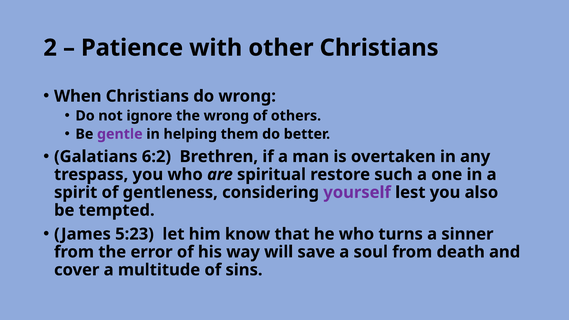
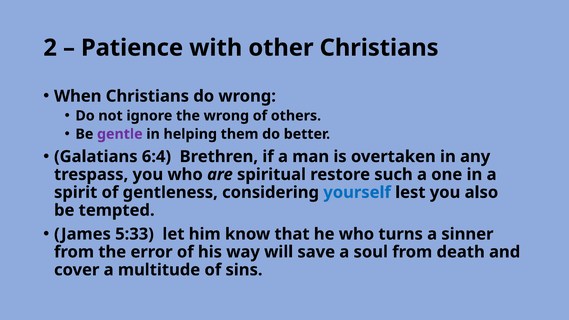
6:2: 6:2 -> 6:4 (156, 157)
yourself colour: purple -> blue (357, 192)
5:23: 5:23 -> 5:33 (135, 234)
